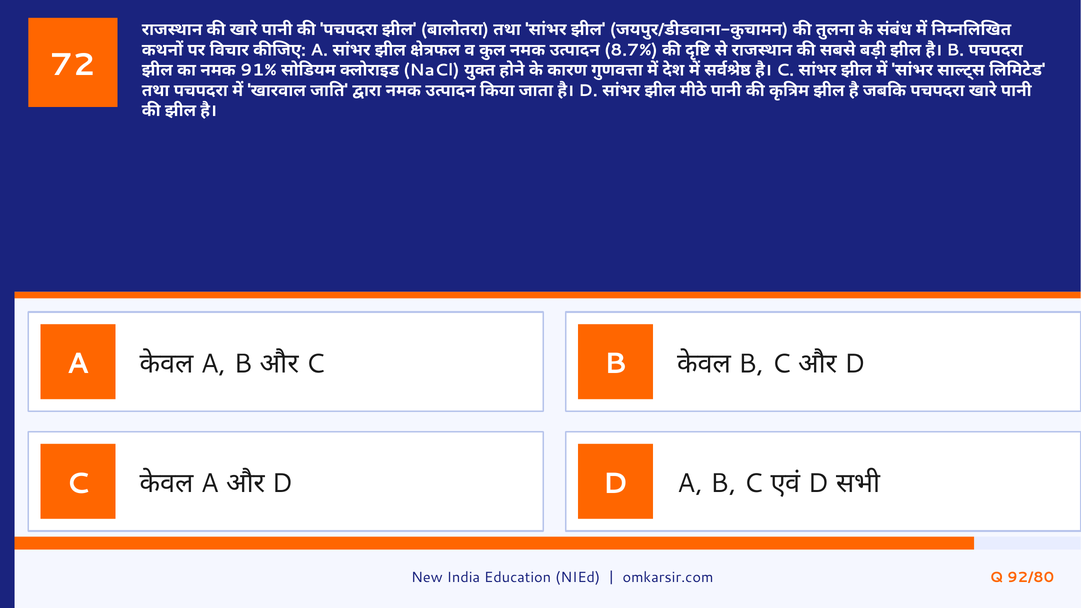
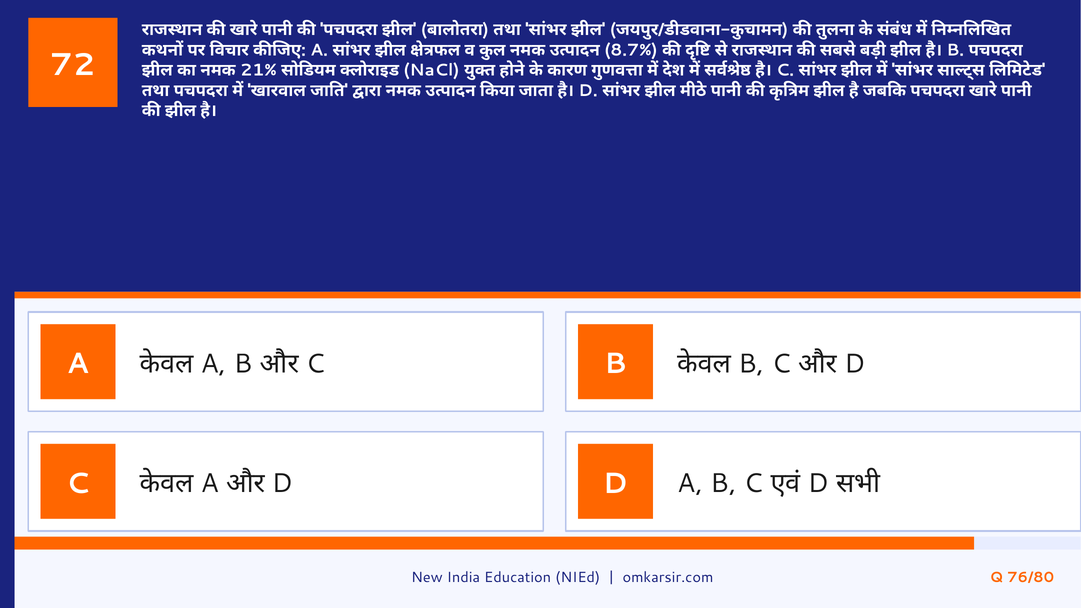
91%: 91% -> 21% (258, 70)
92/80: 92/80 -> 76/80 (1031, 577)
